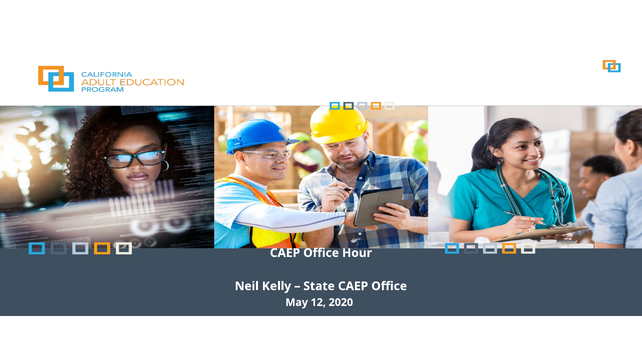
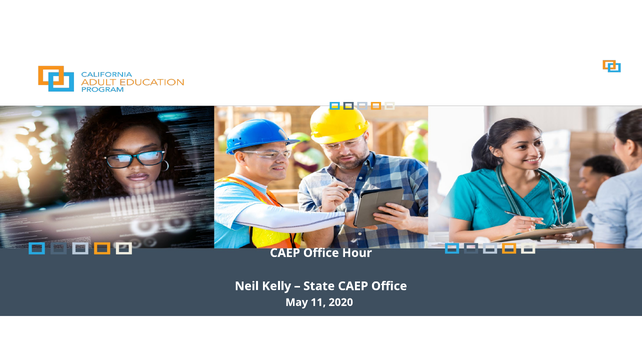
12: 12 -> 11 (318, 302)
